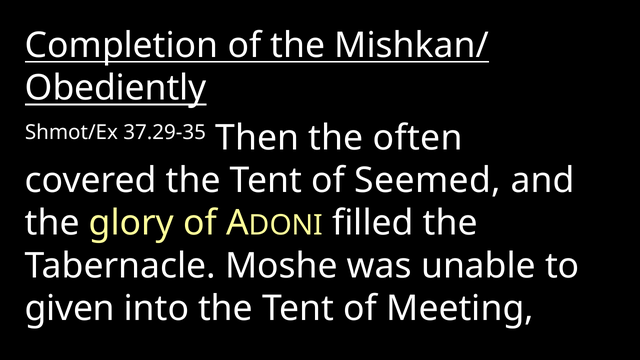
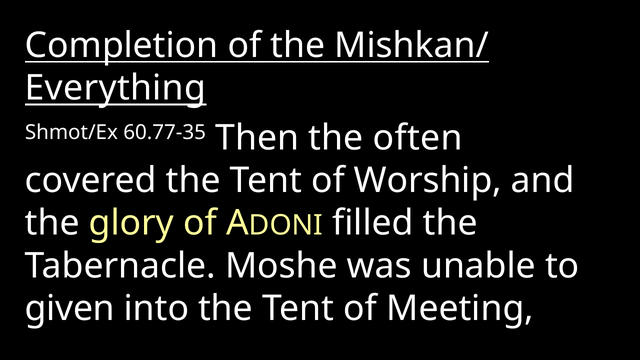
Obediently: Obediently -> Everything (115, 88)
37.29-35: 37.29-35 -> 60.77-35 (165, 132)
Seemed: Seemed -> Worship (428, 181)
